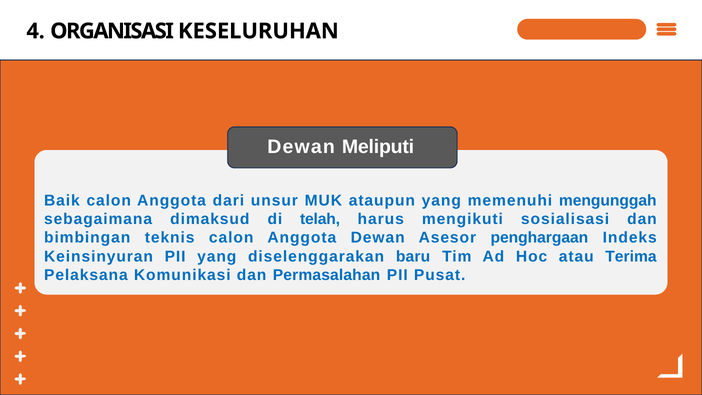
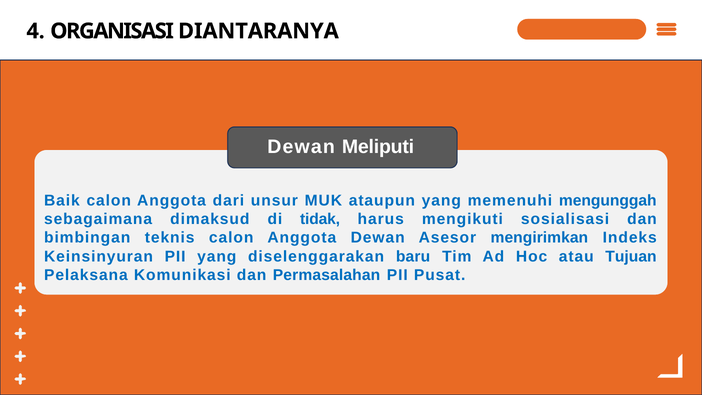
KESELURUHAN: KESELURUHAN -> DIANTARANYA (258, 31)
telah: telah -> tidak (320, 219)
penghargaan: penghargaan -> mengirimkan (539, 238)
Terima: Terima -> Tujuan (631, 256)
